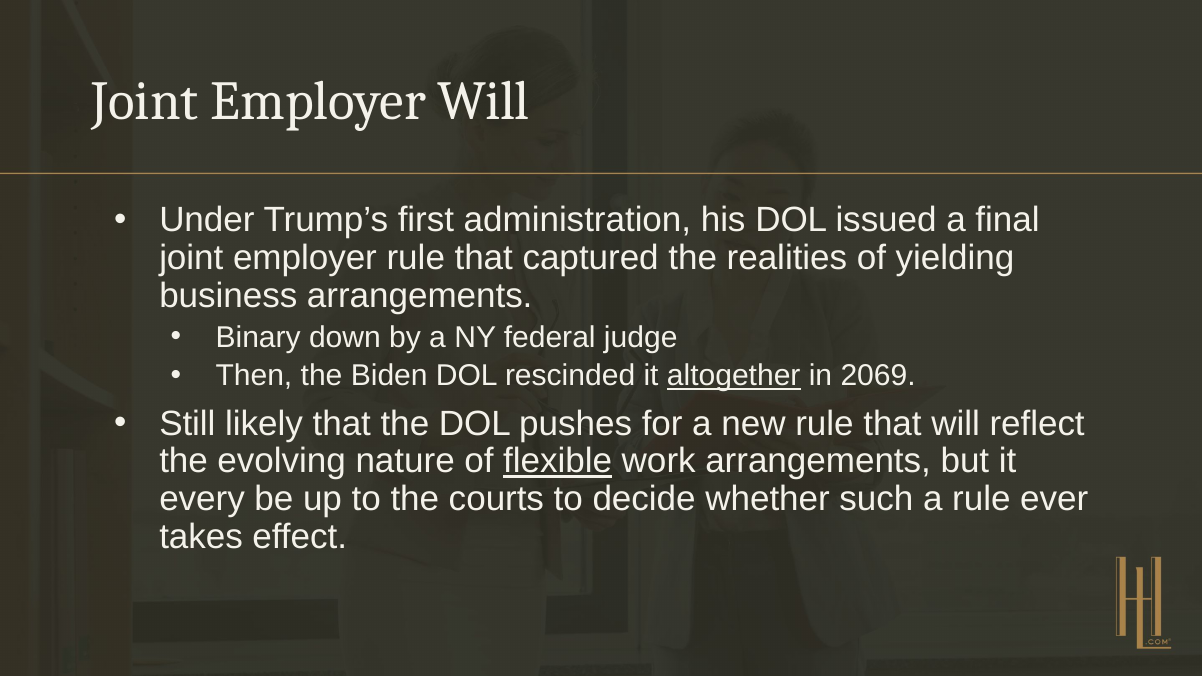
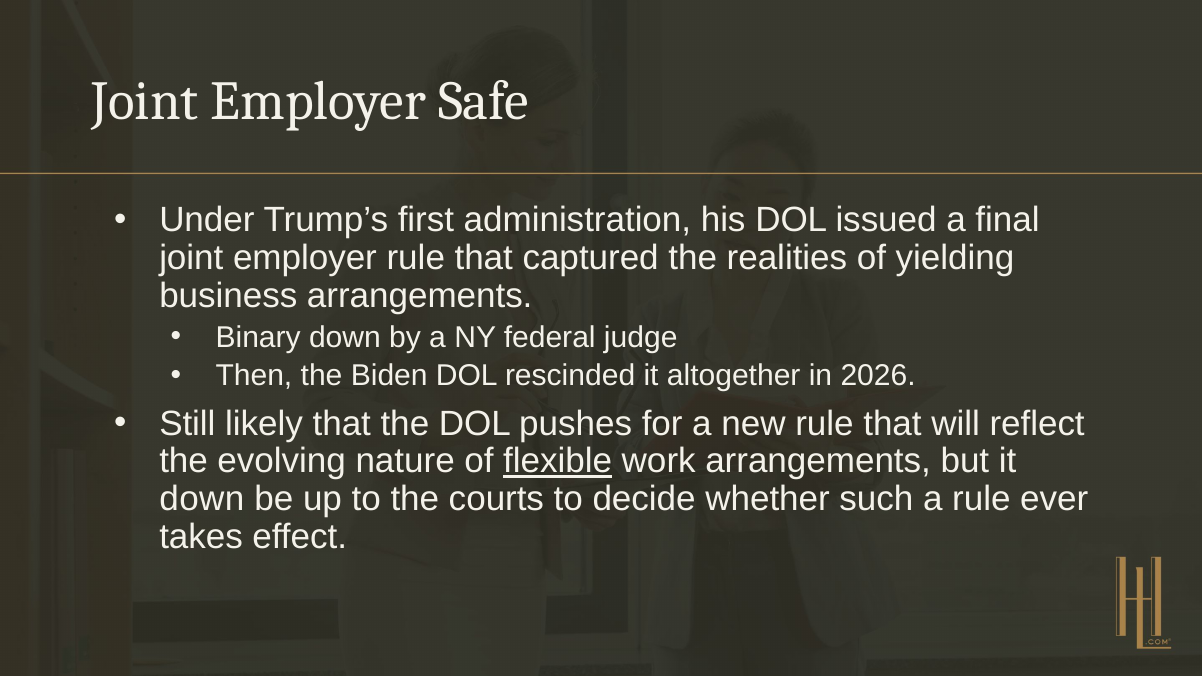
Employer Will: Will -> Safe (484, 101)
altogether underline: present -> none (734, 376)
2069: 2069 -> 2026 (878, 376)
every: every -> down (202, 499)
